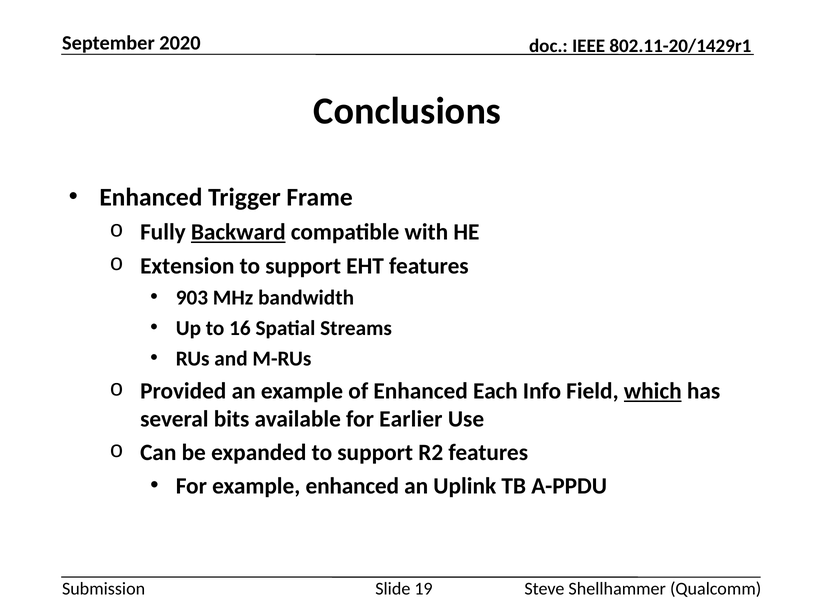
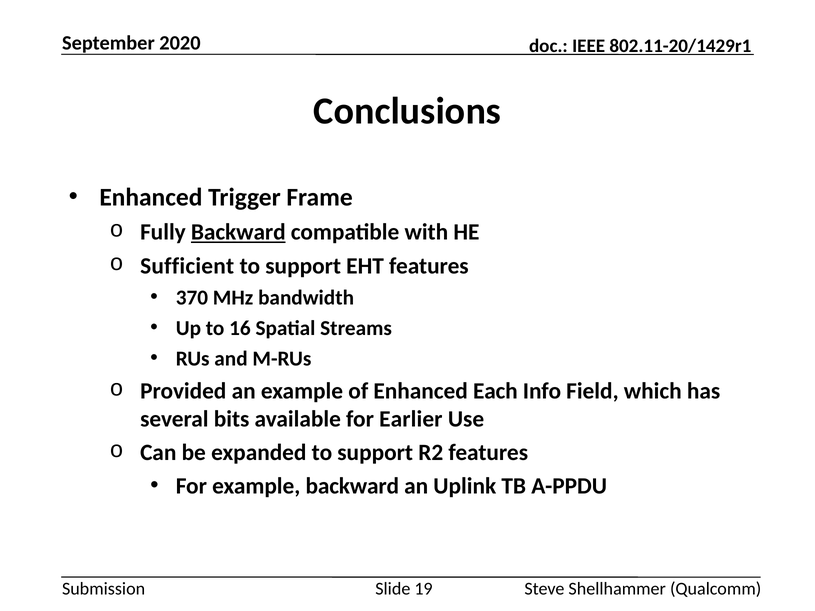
Extension: Extension -> Sufficient (187, 266)
903: 903 -> 370 (192, 298)
which underline: present -> none (653, 391)
example enhanced: enhanced -> backward (352, 486)
